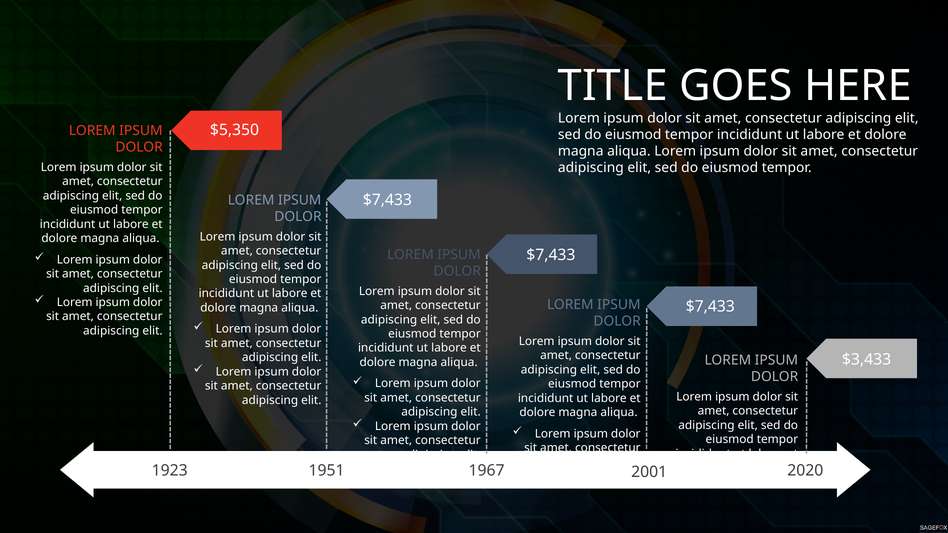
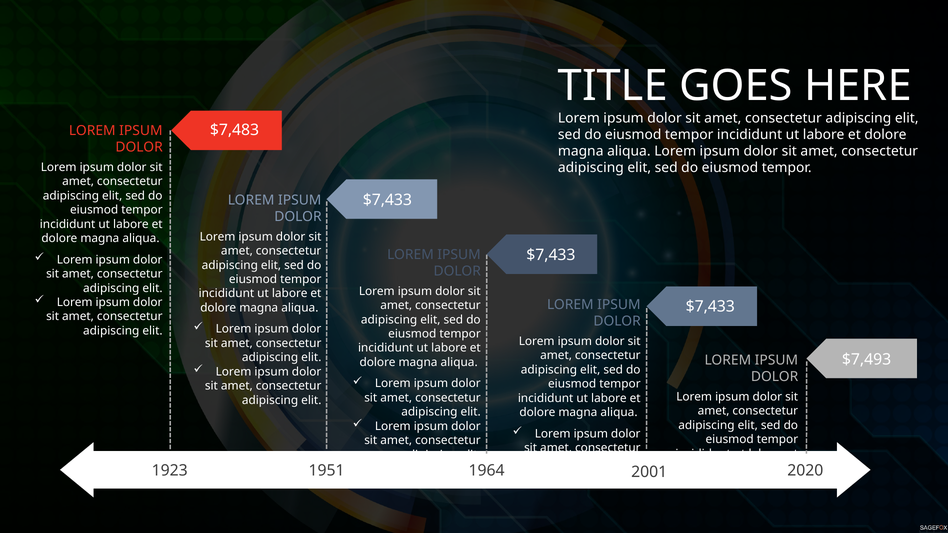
$5,350: $5,350 -> $7,483 (235, 130)
$3,433: $3,433 -> $7,493 (867, 360)
1967: 1967 -> 1964 (487, 471)
